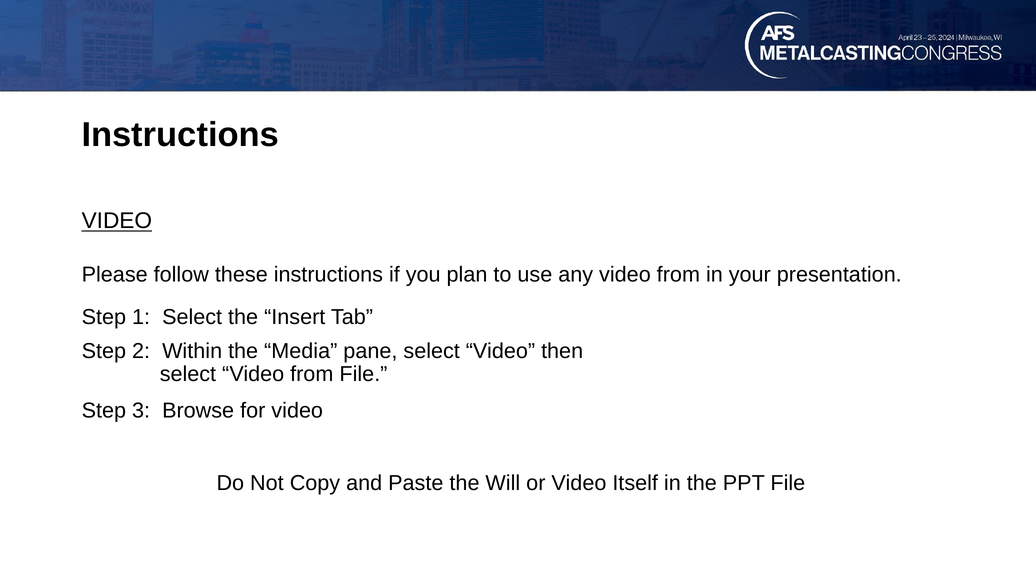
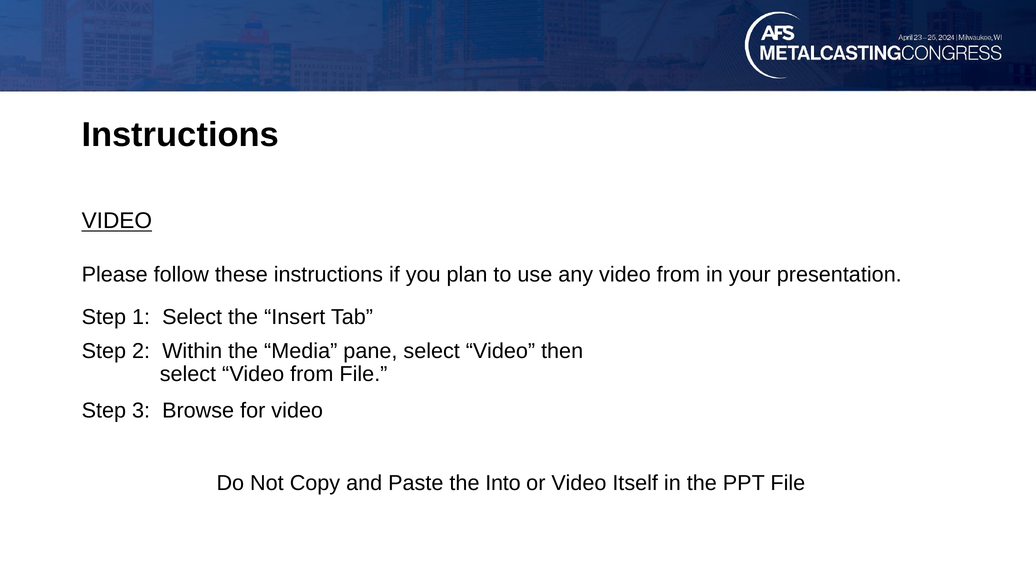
Will: Will -> Into (503, 483)
